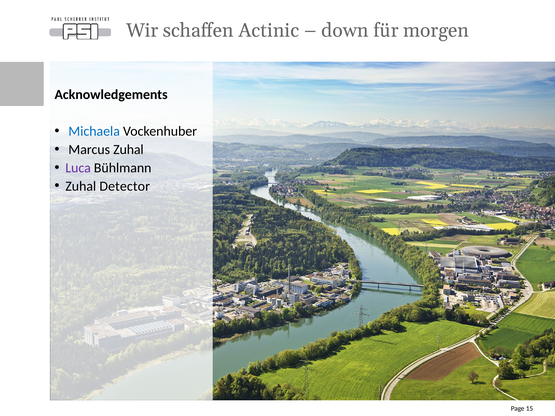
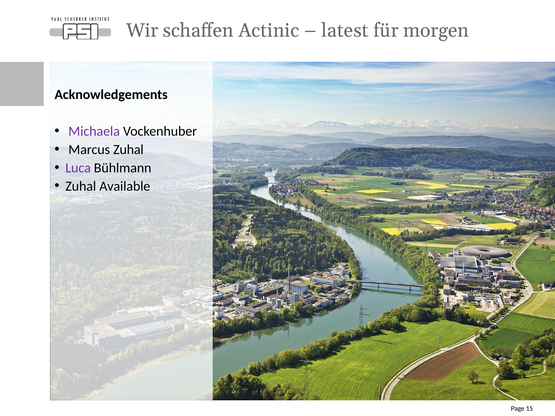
down: down -> latest (345, 31)
Michaela colour: blue -> purple (94, 131)
Detector: Detector -> Available (125, 186)
